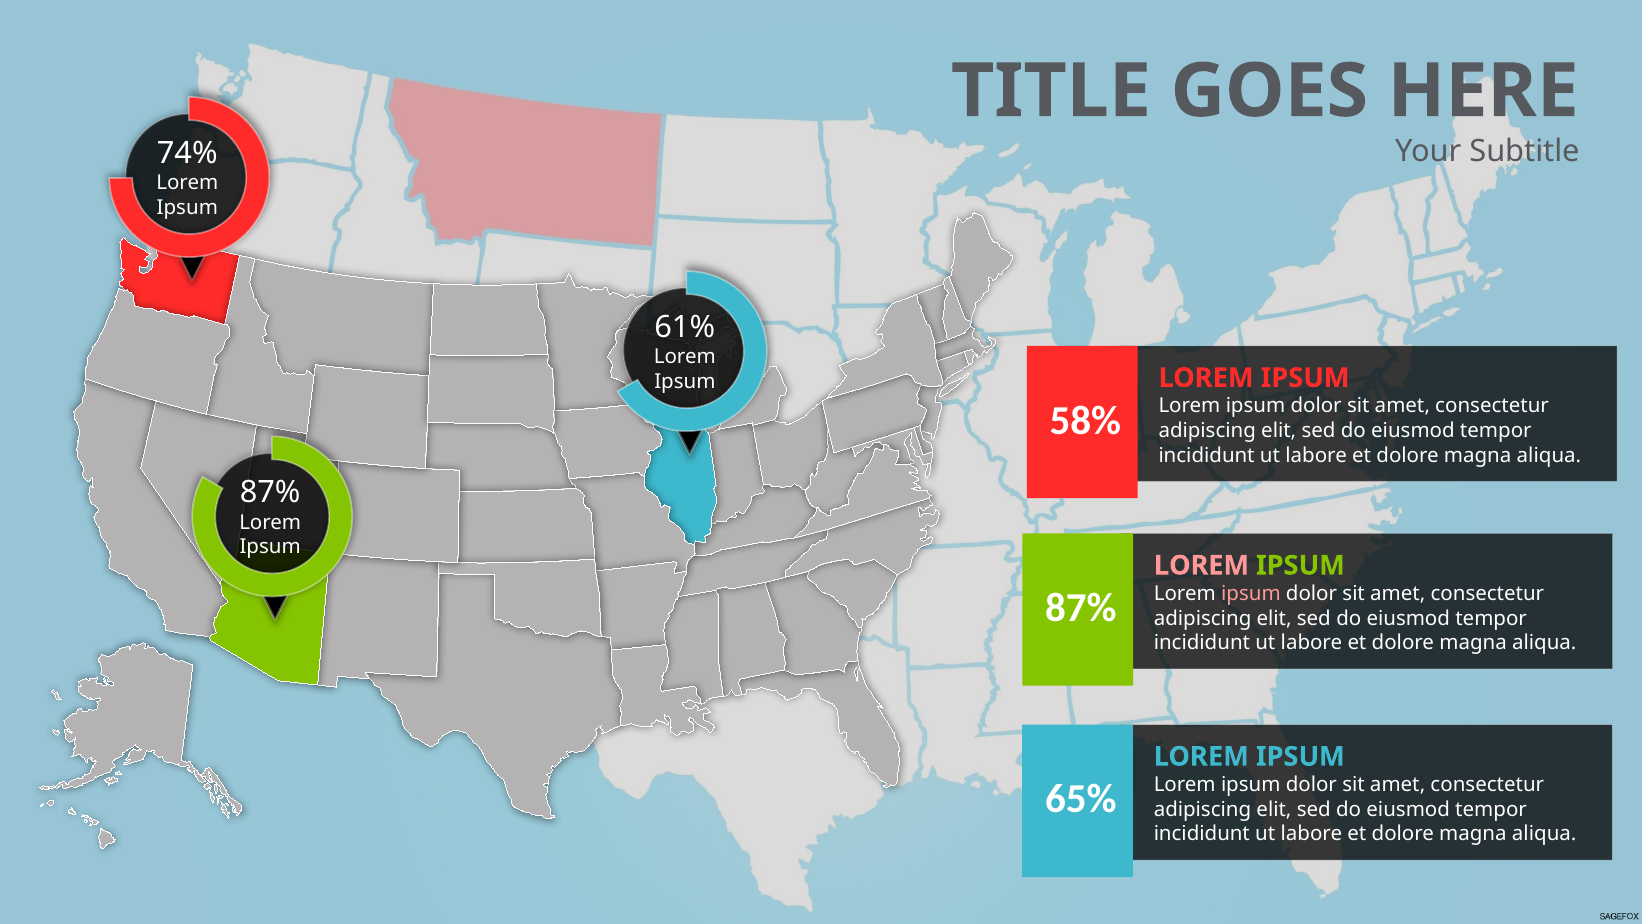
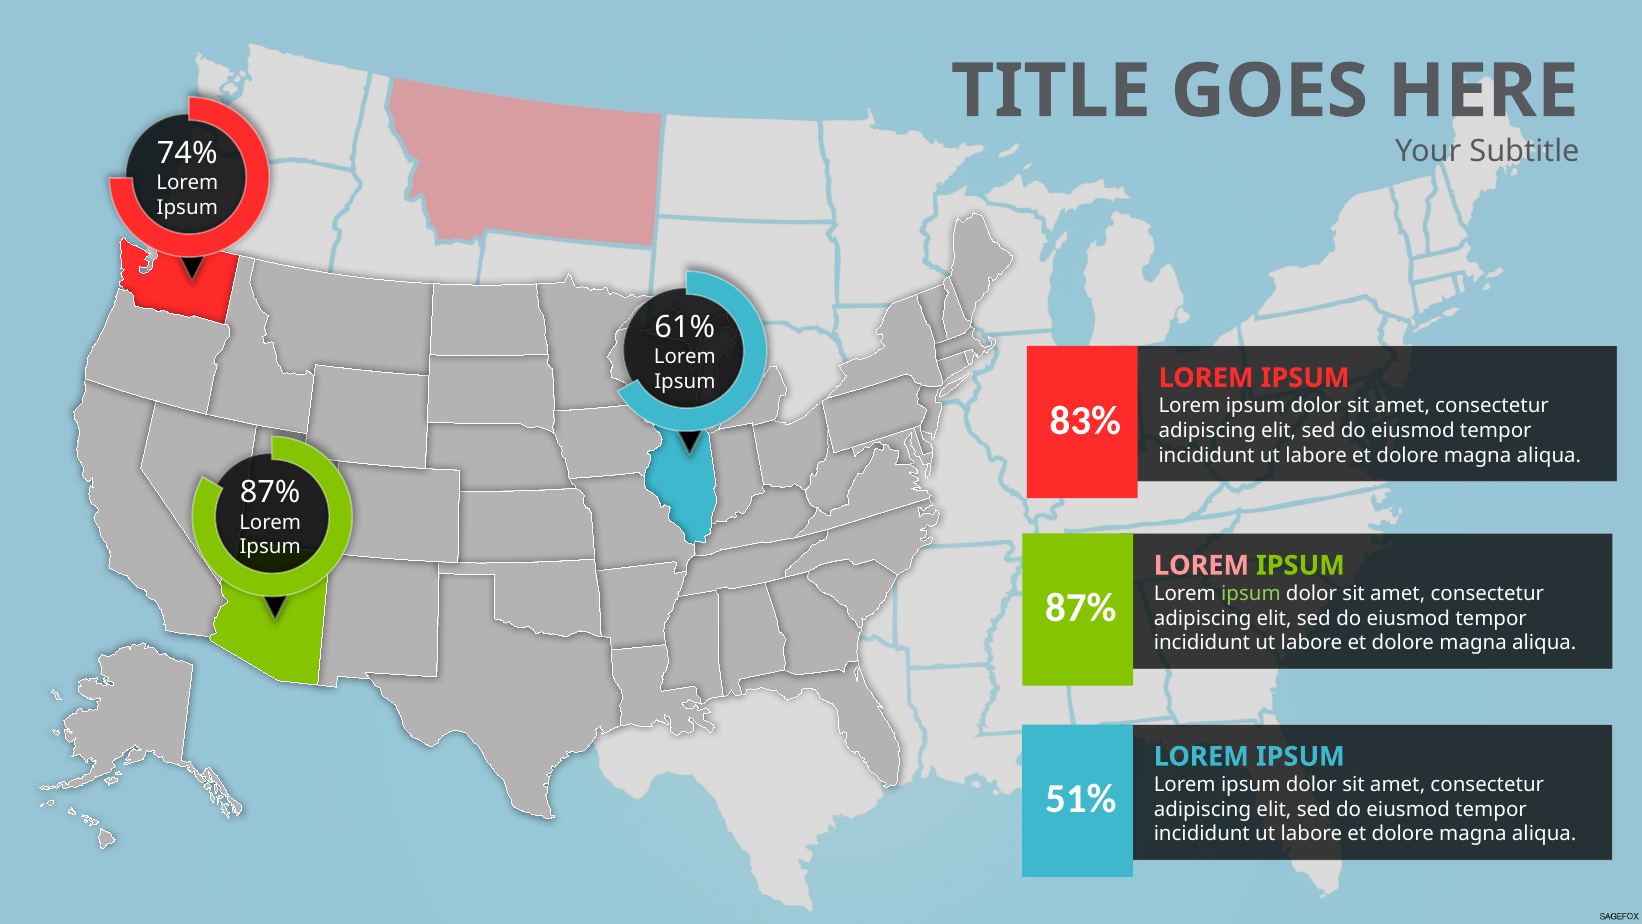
58%: 58% -> 83% (1085, 420)
ipsum colour: pink -> light green (1251, 594)
65%: 65% -> 51% (1081, 799)
